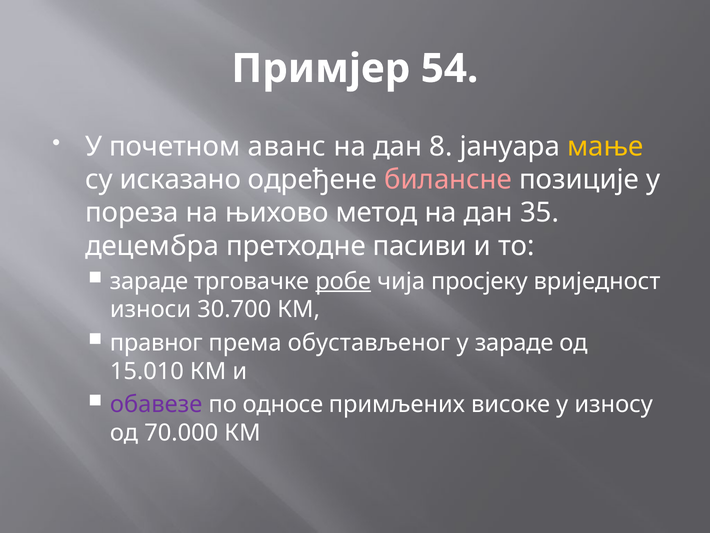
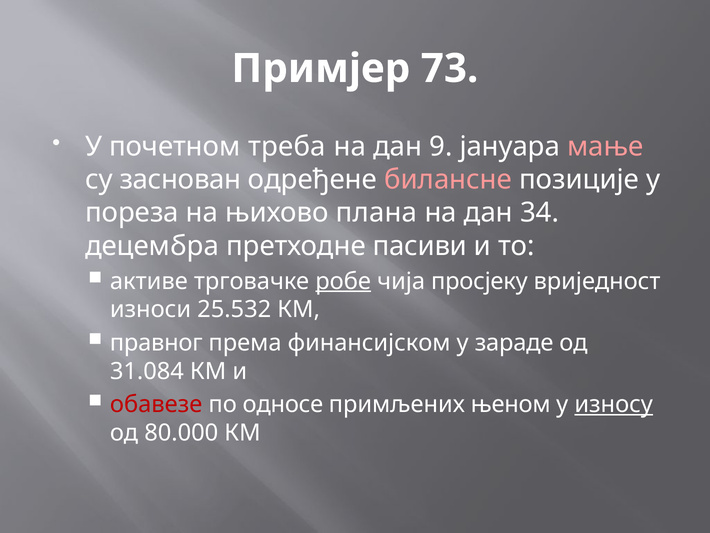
54: 54 -> 73 (450, 69)
аванс: аванс -> треба (287, 146)
8: 8 -> 9 (441, 146)
мање colour: yellow -> pink (605, 146)
исказано: исказано -> заснован (180, 179)
метод: метод -> плана (377, 213)
35: 35 -> 34 (539, 213)
зараде: зараде -> активе (149, 281)
30.700: 30.700 -> 25.532 (234, 309)
обустављеног: обустављеног -> финансијском (369, 342)
15.010: 15.010 -> 31.084 (147, 371)
обавезе colour: purple -> red (156, 404)
високе: високе -> њеном (511, 404)
износу underline: none -> present (614, 404)
70.000: 70.000 -> 80.000 (181, 432)
